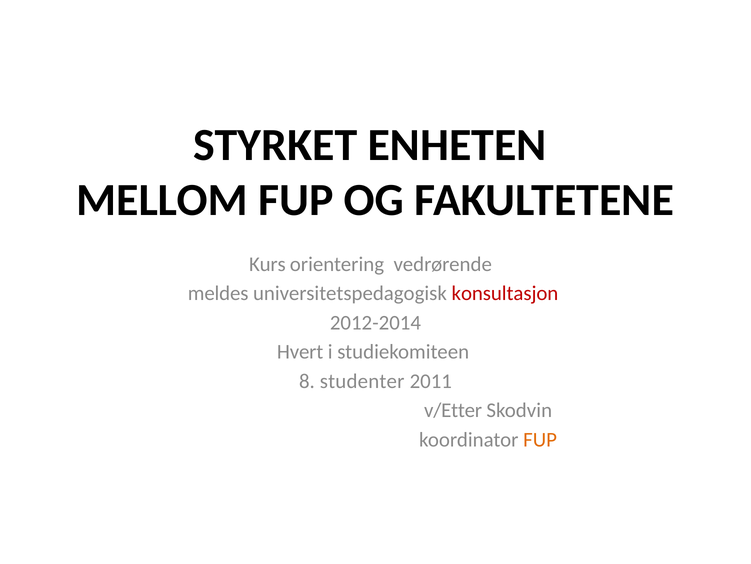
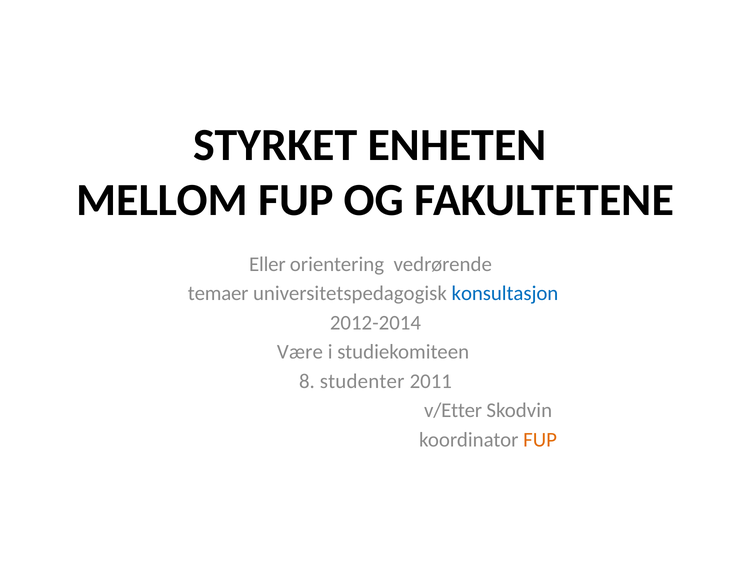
Kurs: Kurs -> Eller (267, 264)
meldes: meldes -> temaer (218, 293)
konsultasjon colour: red -> blue (505, 293)
Hvert: Hvert -> Være (300, 352)
